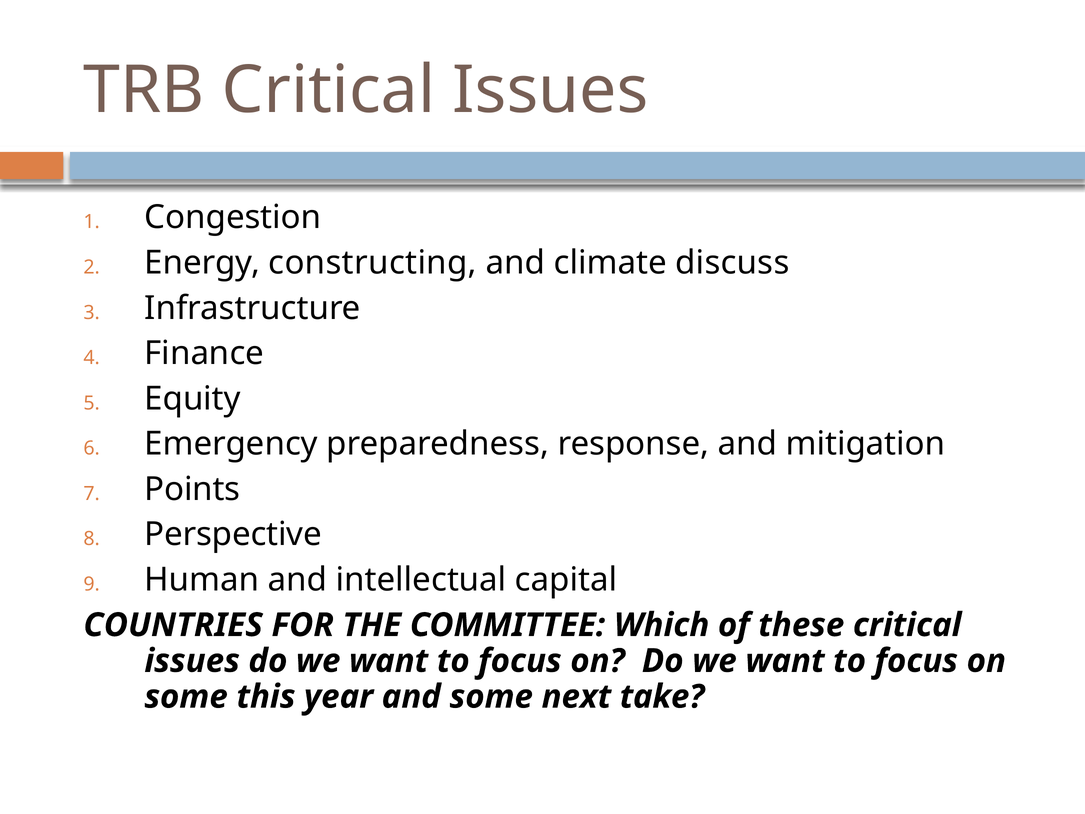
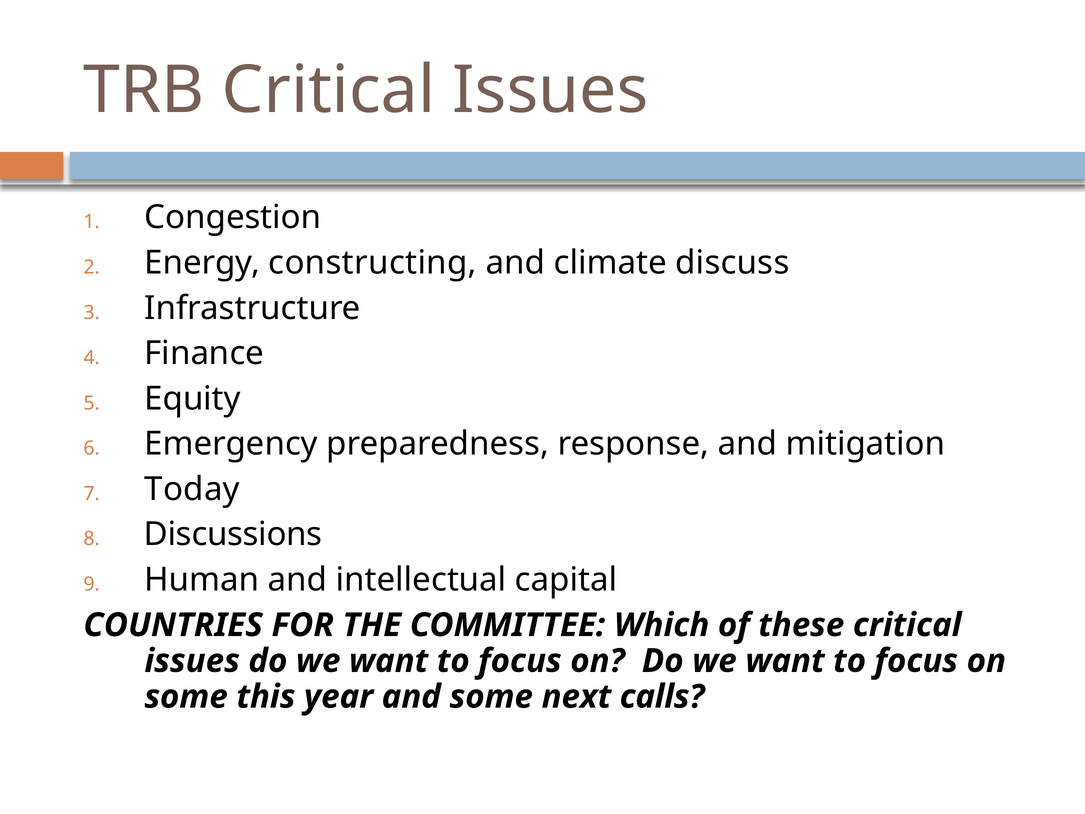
Points: Points -> Today (192, 489)
Perspective: Perspective -> Discussions (233, 534)
take: take -> calls (662, 697)
